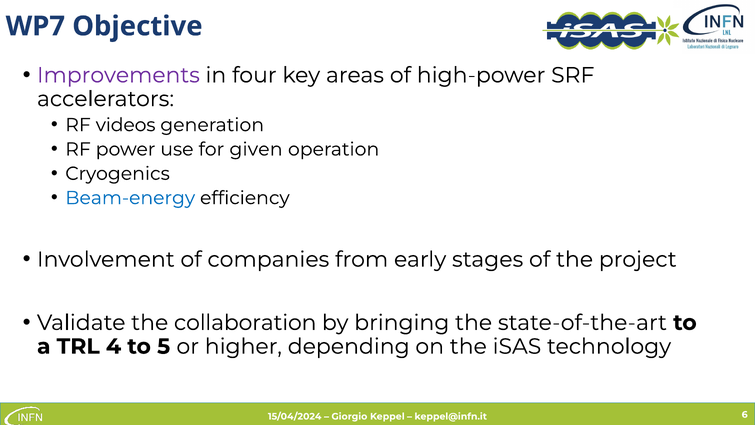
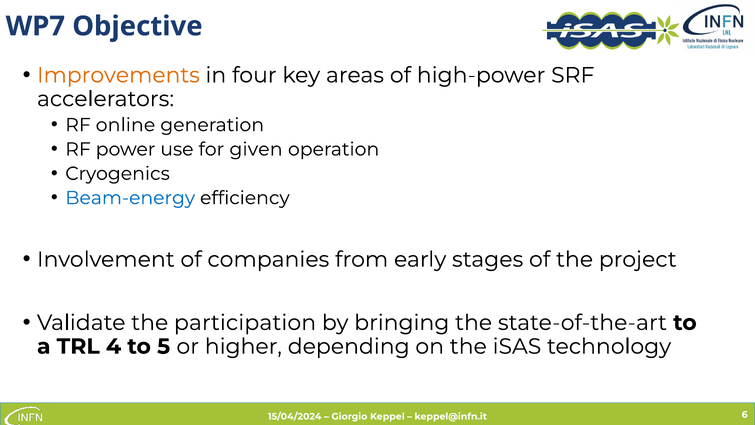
Improvements colour: purple -> orange (118, 75)
videos: videos -> online (125, 125)
collaboration: collaboration -> participation (245, 322)
